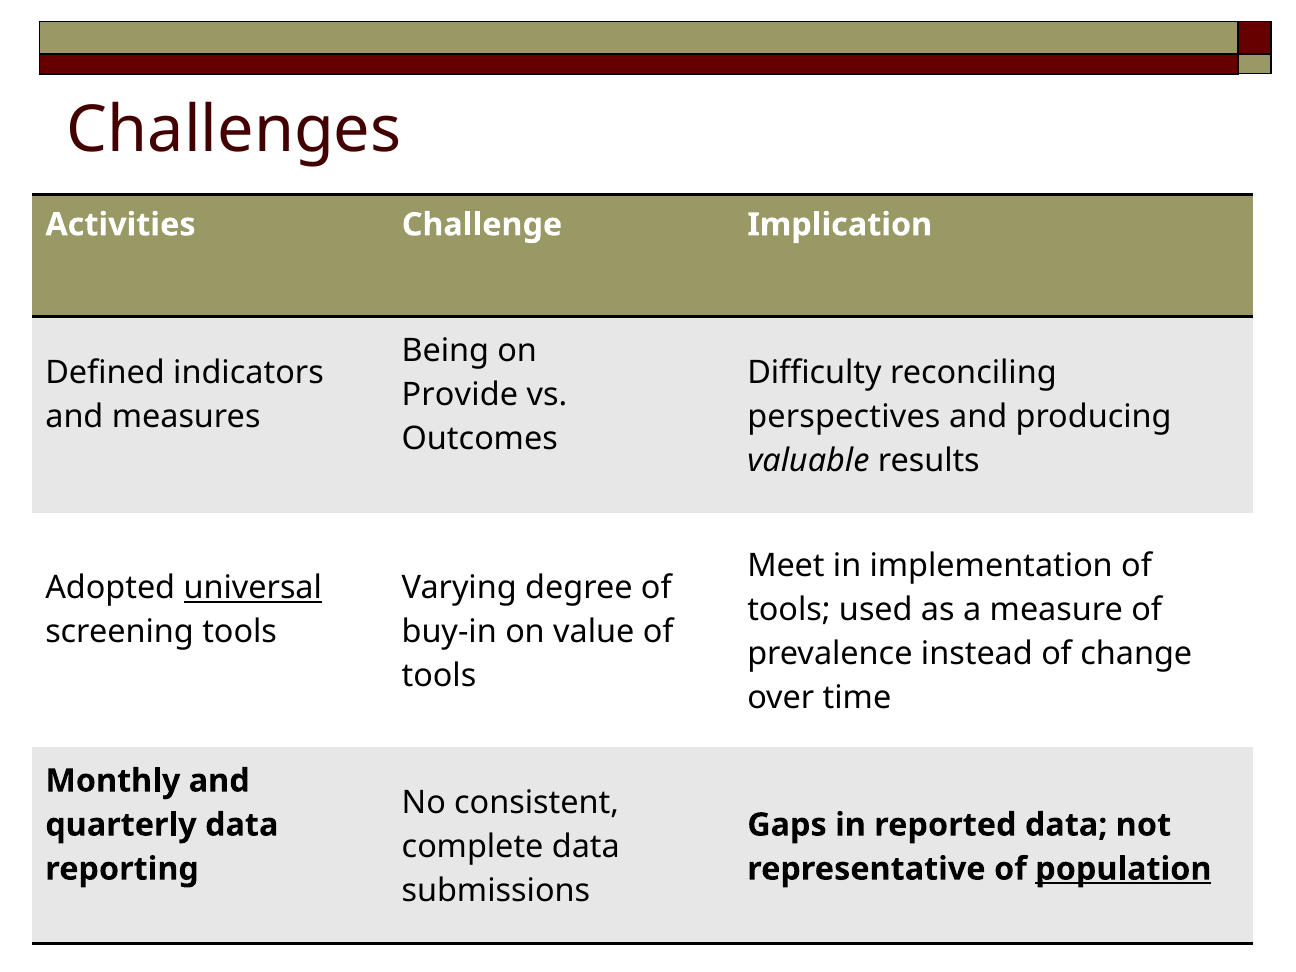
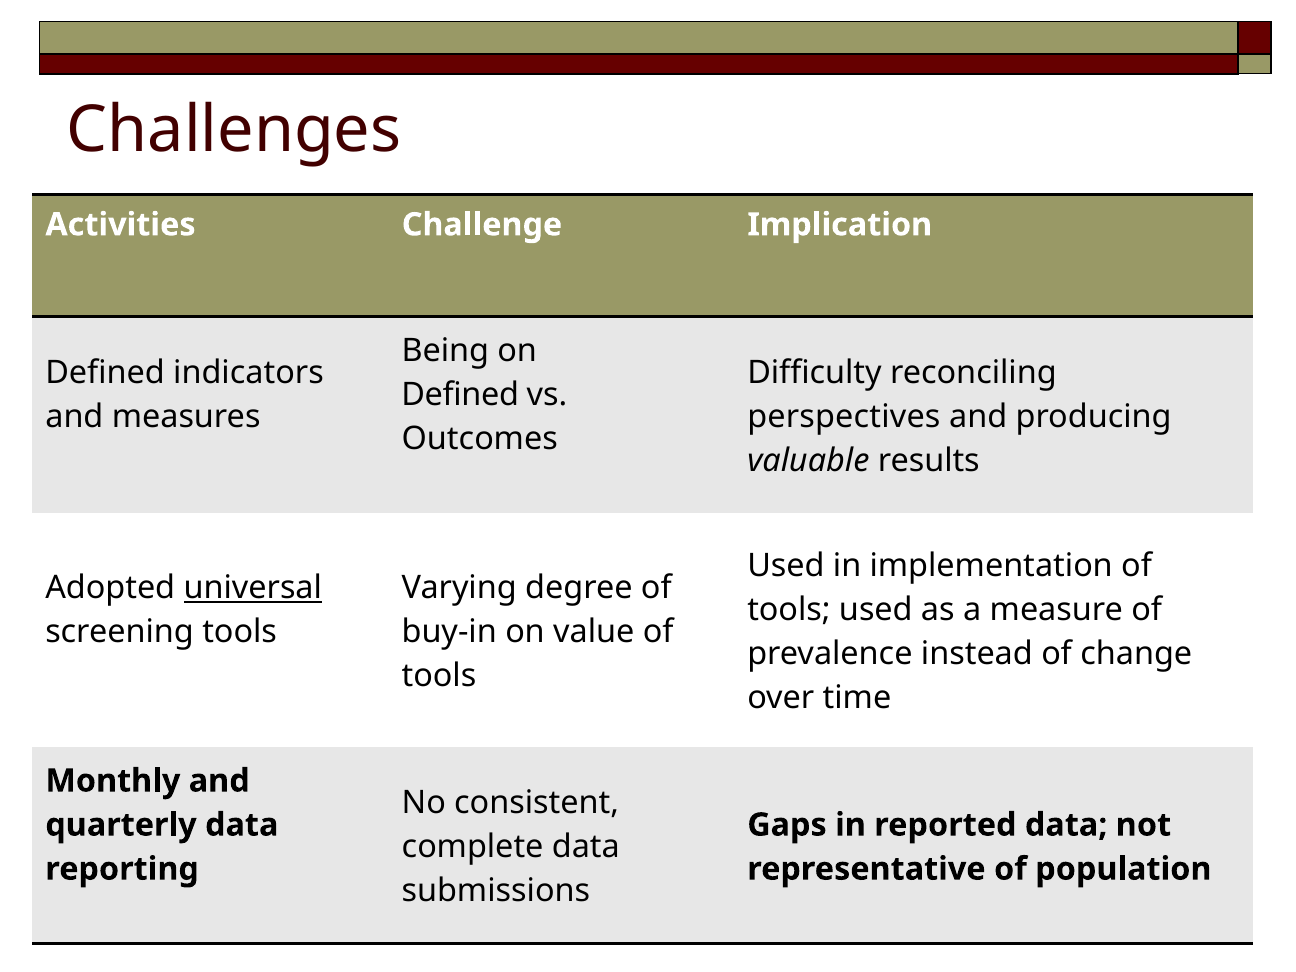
Provide: Provide -> Defined (460, 395)
Meet: Meet -> Used (786, 566)
population underline: present -> none (1123, 869)
